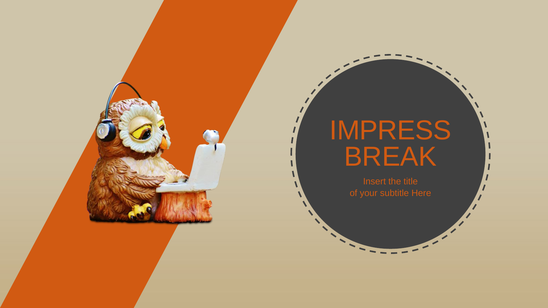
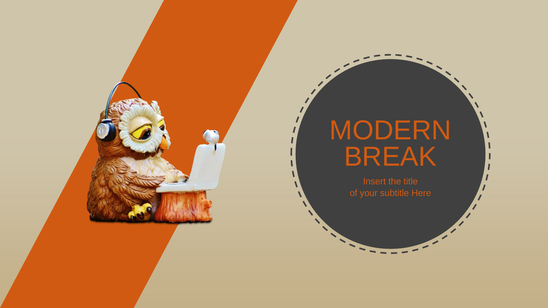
IMPRESS: IMPRESS -> MODERN (390, 131)
